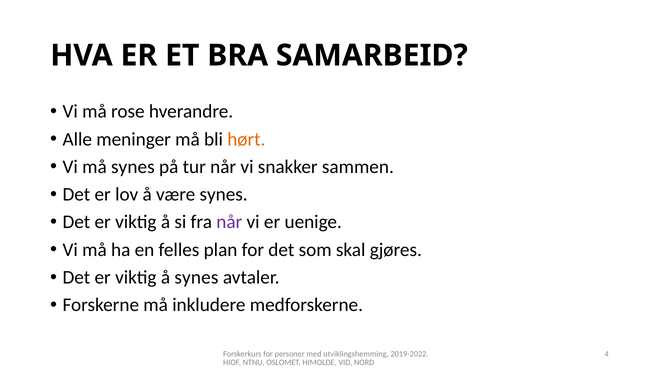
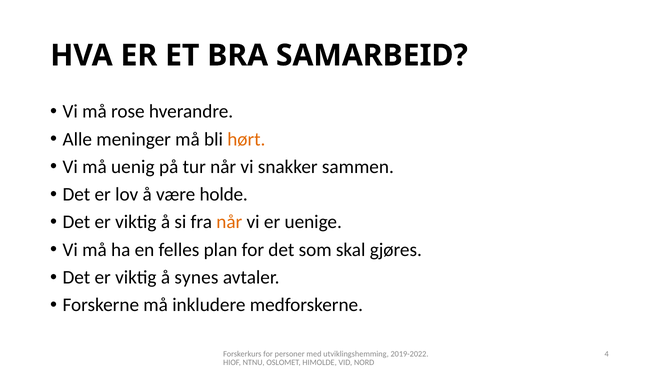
må synes: synes -> uenig (133, 167)
være synes: synes -> holde (224, 194)
når colour: purple -> orange (229, 222)
